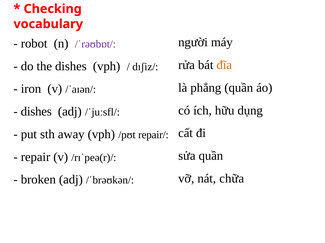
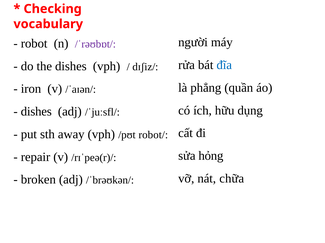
đĩa colour: orange -> blue (224, 65)
repair/: repair/ -> robot/ (153, 135)
sửa quần: quần -> hỏng (211, 156)
